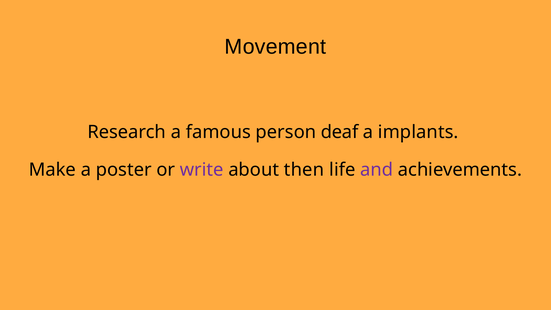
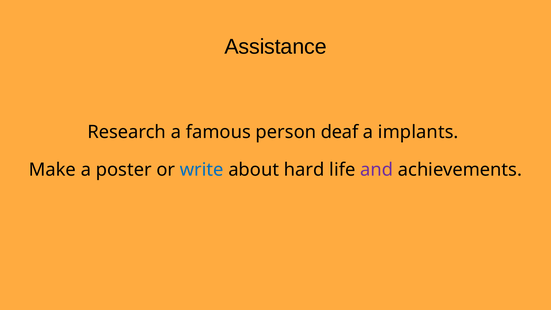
Movement: Movement -> Assistance (276, 47)
write colour: purple -> blue (202, 170)
then: then -> hard (304, 170)
